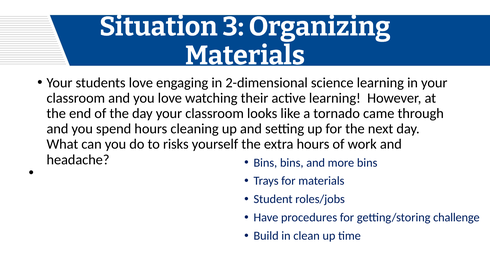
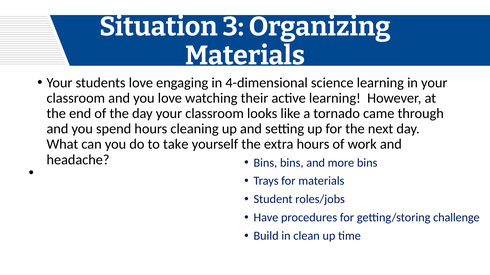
2-dimensional: 2-dimensional -> 4-dimensional (267, 83)
risks: risks -> take (176, 145)
